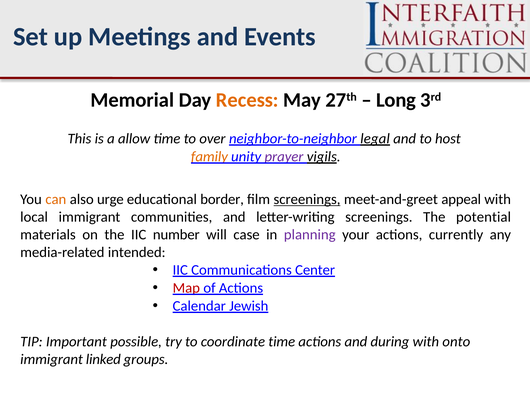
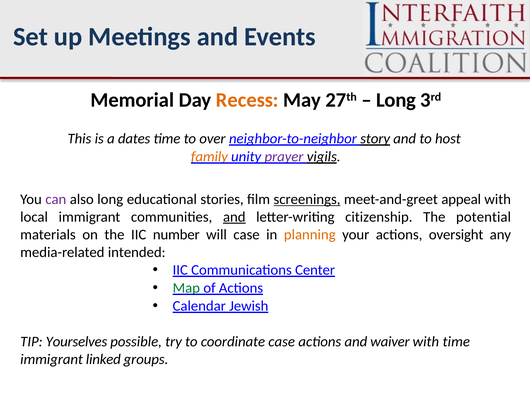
allow: allow -> dates (134, 139)
legal: legal -> story (375, 139)
can colour: orange -> purple (56, 200)
also urge: urge -> long (110, 200)
border: border -> stories (222, 200)
and underline: none -> present (234, 217)
letter-writing screenings: screenings -> citizenship (379, 217)
planning colour: purple -> orange (310, 235)
currently: currently -> oversight (456, 235)
Map colour: red -> green (186, 288)
Important: Important -> Yourselves (77, 342)
coordinate time: time -> case (282, 342)
during: during -> waiver (390, 342)
with onto: onto -> time (456, 342)
